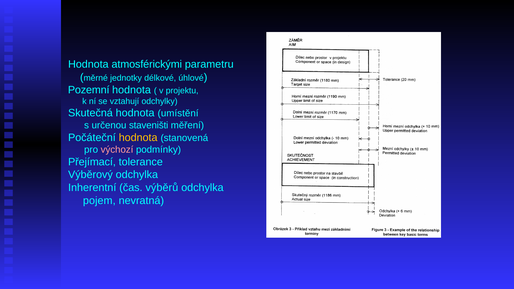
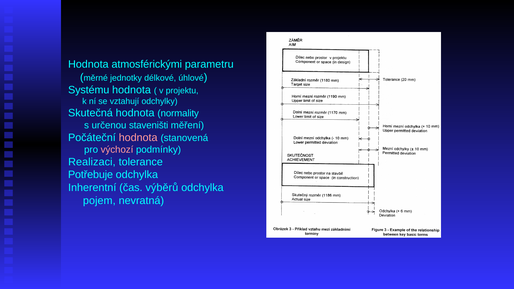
Pozemní: Pozemní -> Systému (89, 90)
umístění: umístění -> normality (178, 114)
hodnota colour: yellow -> pink (138, 138)
Přejímací: Přejímací -> Realizaci (92, 162)
Výběrový: Výběrový -> Potřebuje (91, 175)
